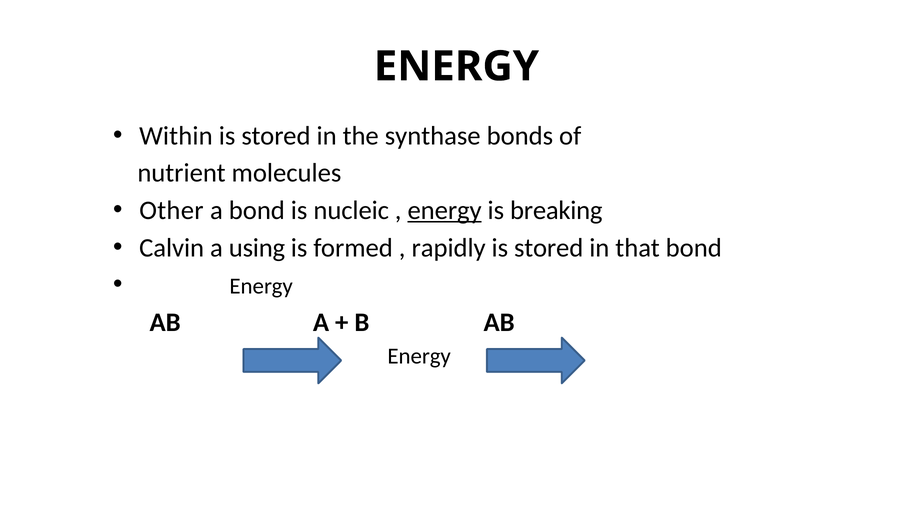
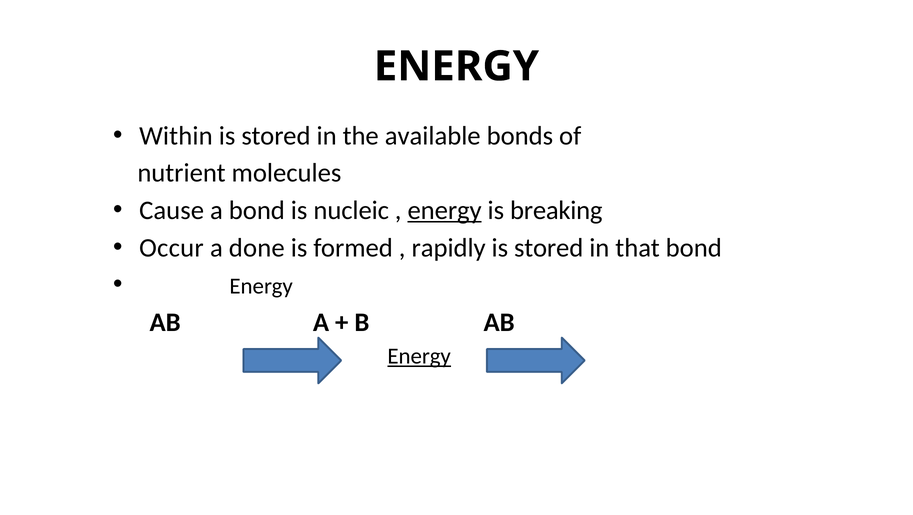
synthase: synthase -> available (433, 136)
Other: Other -> Cause (172, 210)
Calvin: Calvin -> Occur (171, 248)
using: using -> done (257, 248)
Energy underline: none -> present (419, 356)
